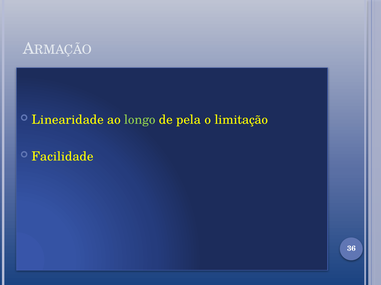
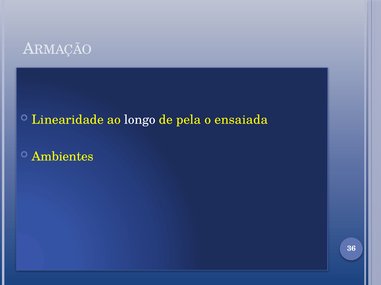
longo colour: light green -> white (140, 120)
limitação: limitação -> ensaiada (241, 120)
Facilidade: Facilidade -> Ambientes (63, 157)
